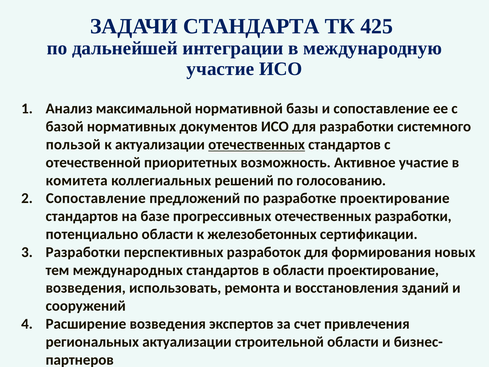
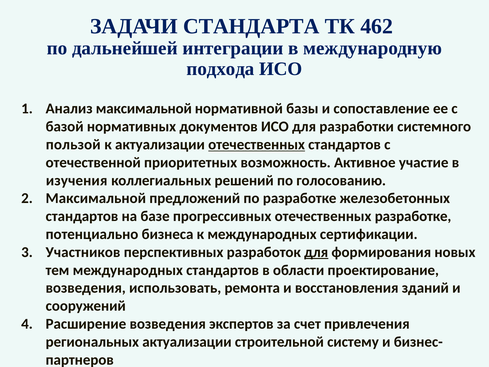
425: 425 -> 462 (377, 26)
участие: участие -> подхода (220, 69)
комитета: комитета -> изучения (77, 180)
Сопоставление: Сопоставление -> Максимальной (96, 198)
разработке проектирование: проектирование -> железобетонных (395, 198)
отечественных разработки: разработки -> разработке (413, 216)
потенциально области: области -> бизнеса (168, 234)
к железобетонных: железобетонных -> международных (262, 234)
Разработки: Разработки -> Участников (83, 252)
для underline: none -> present (316, 252)
строительной области: области -> систему (353, 342)
